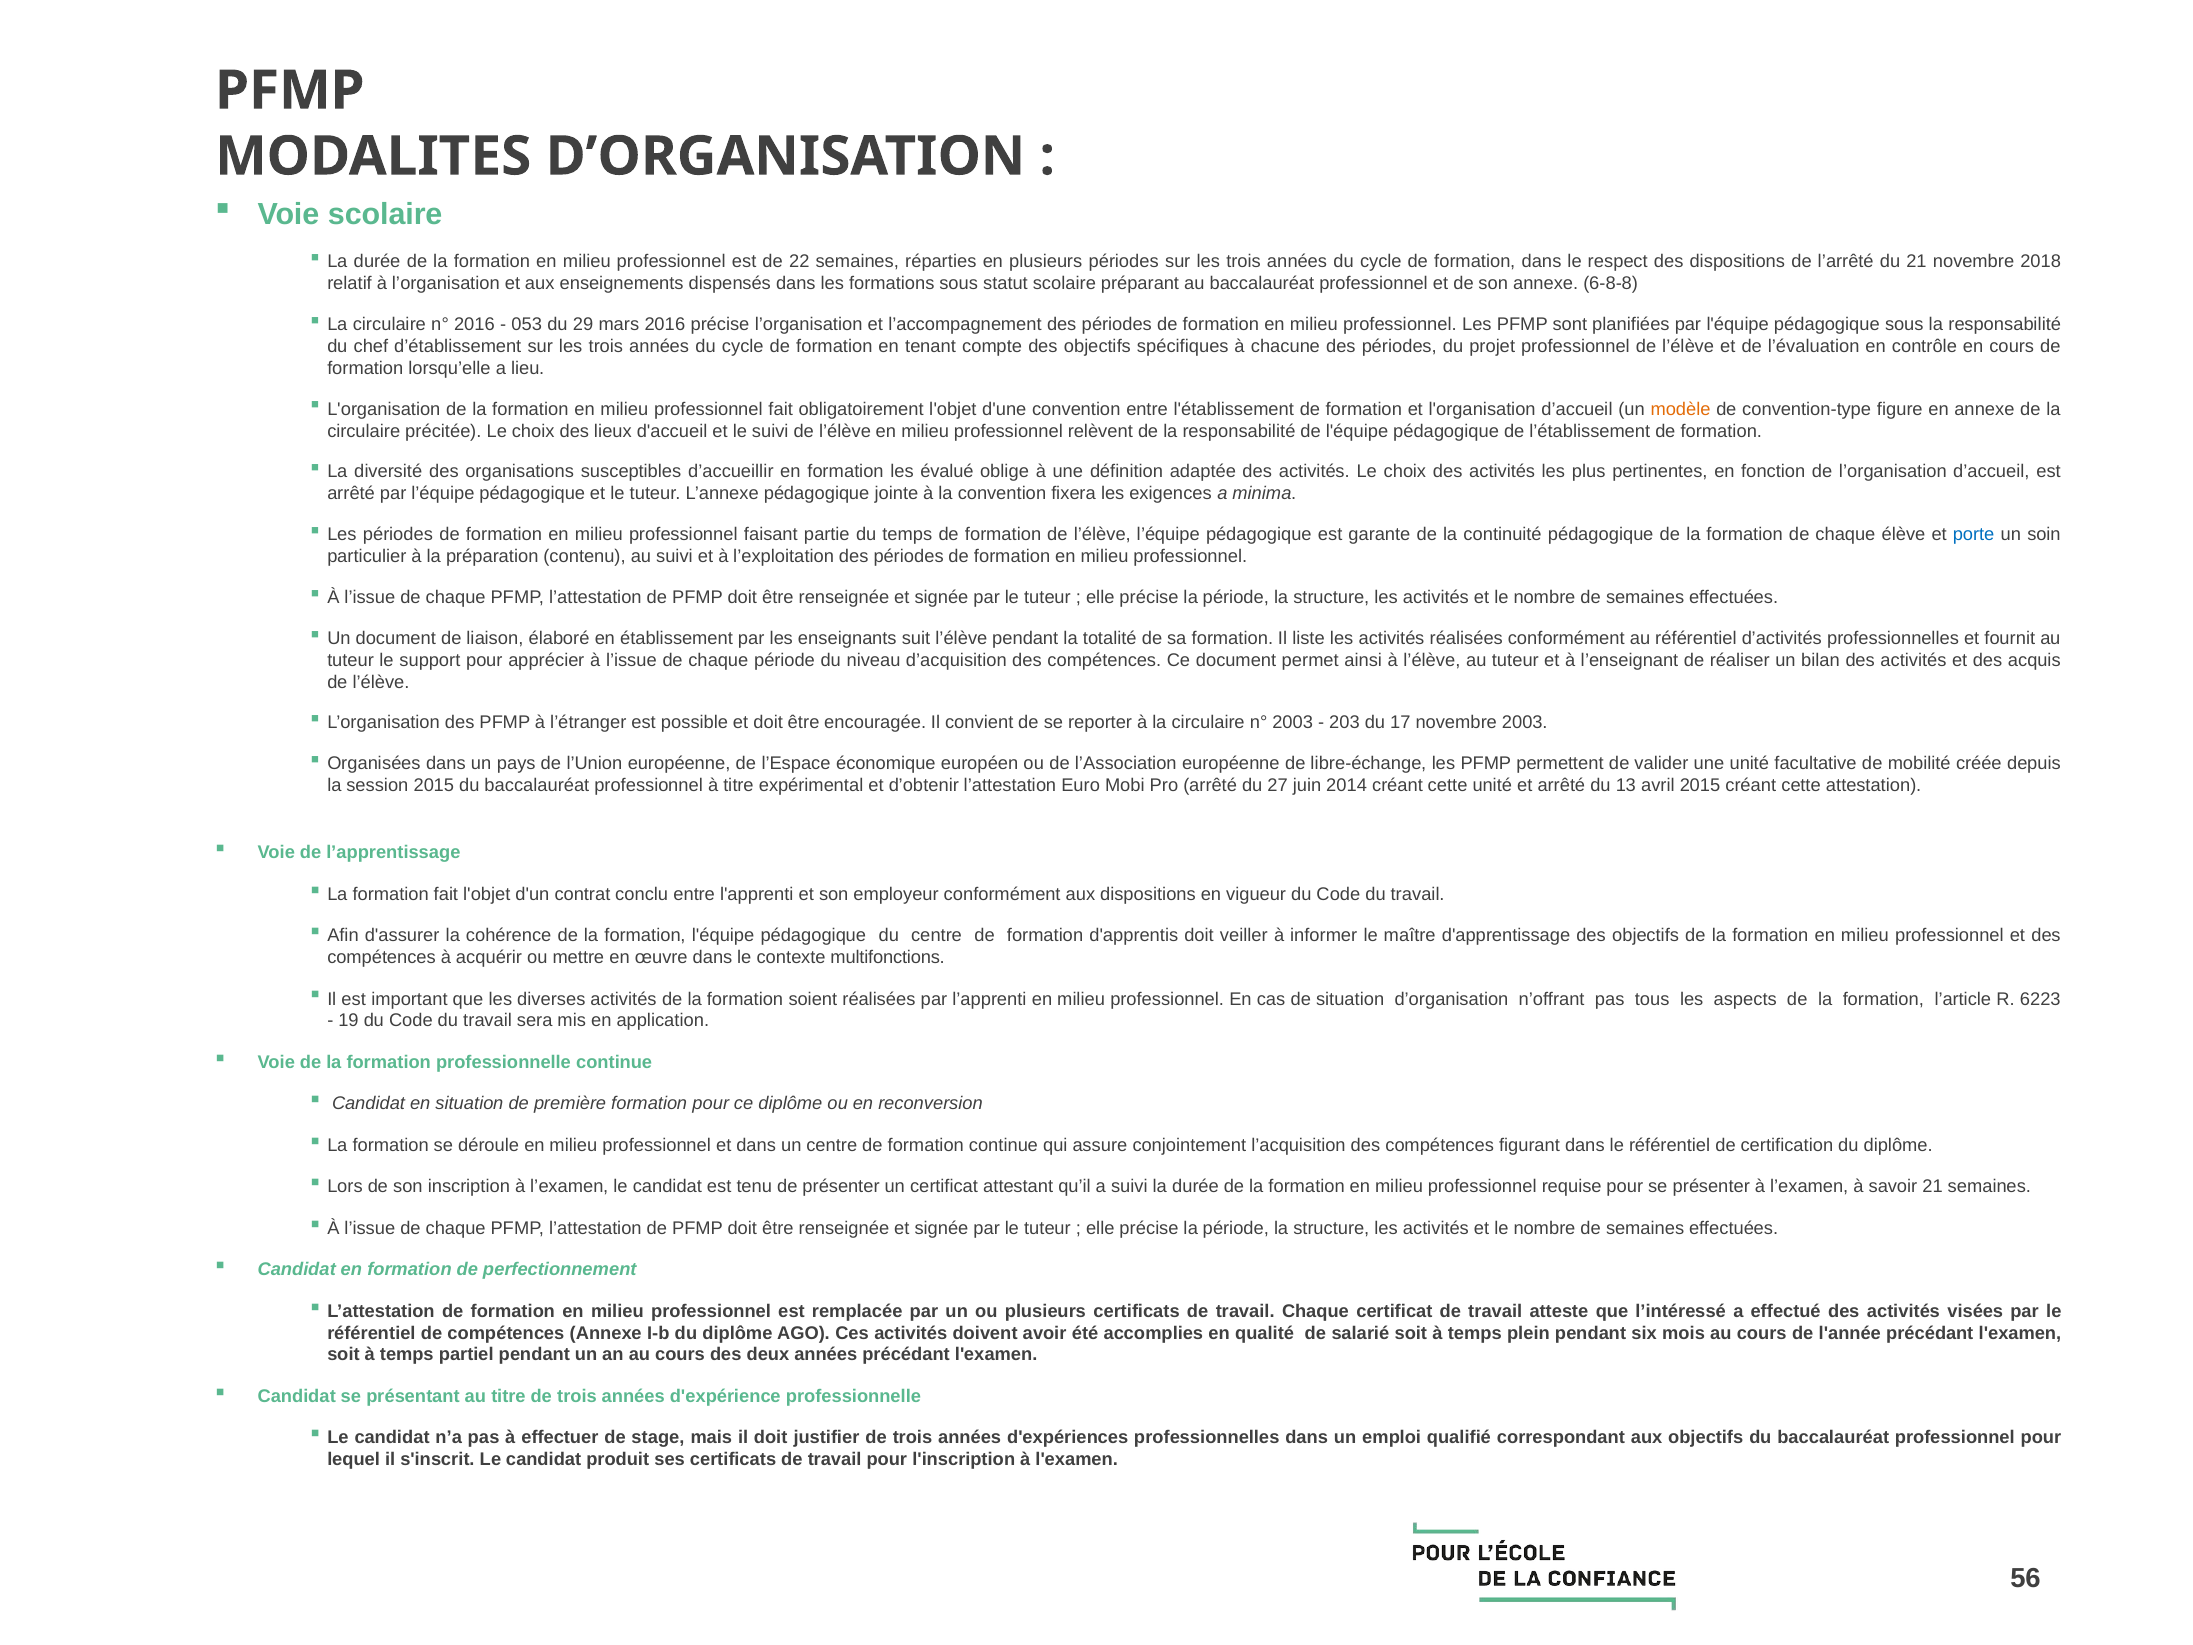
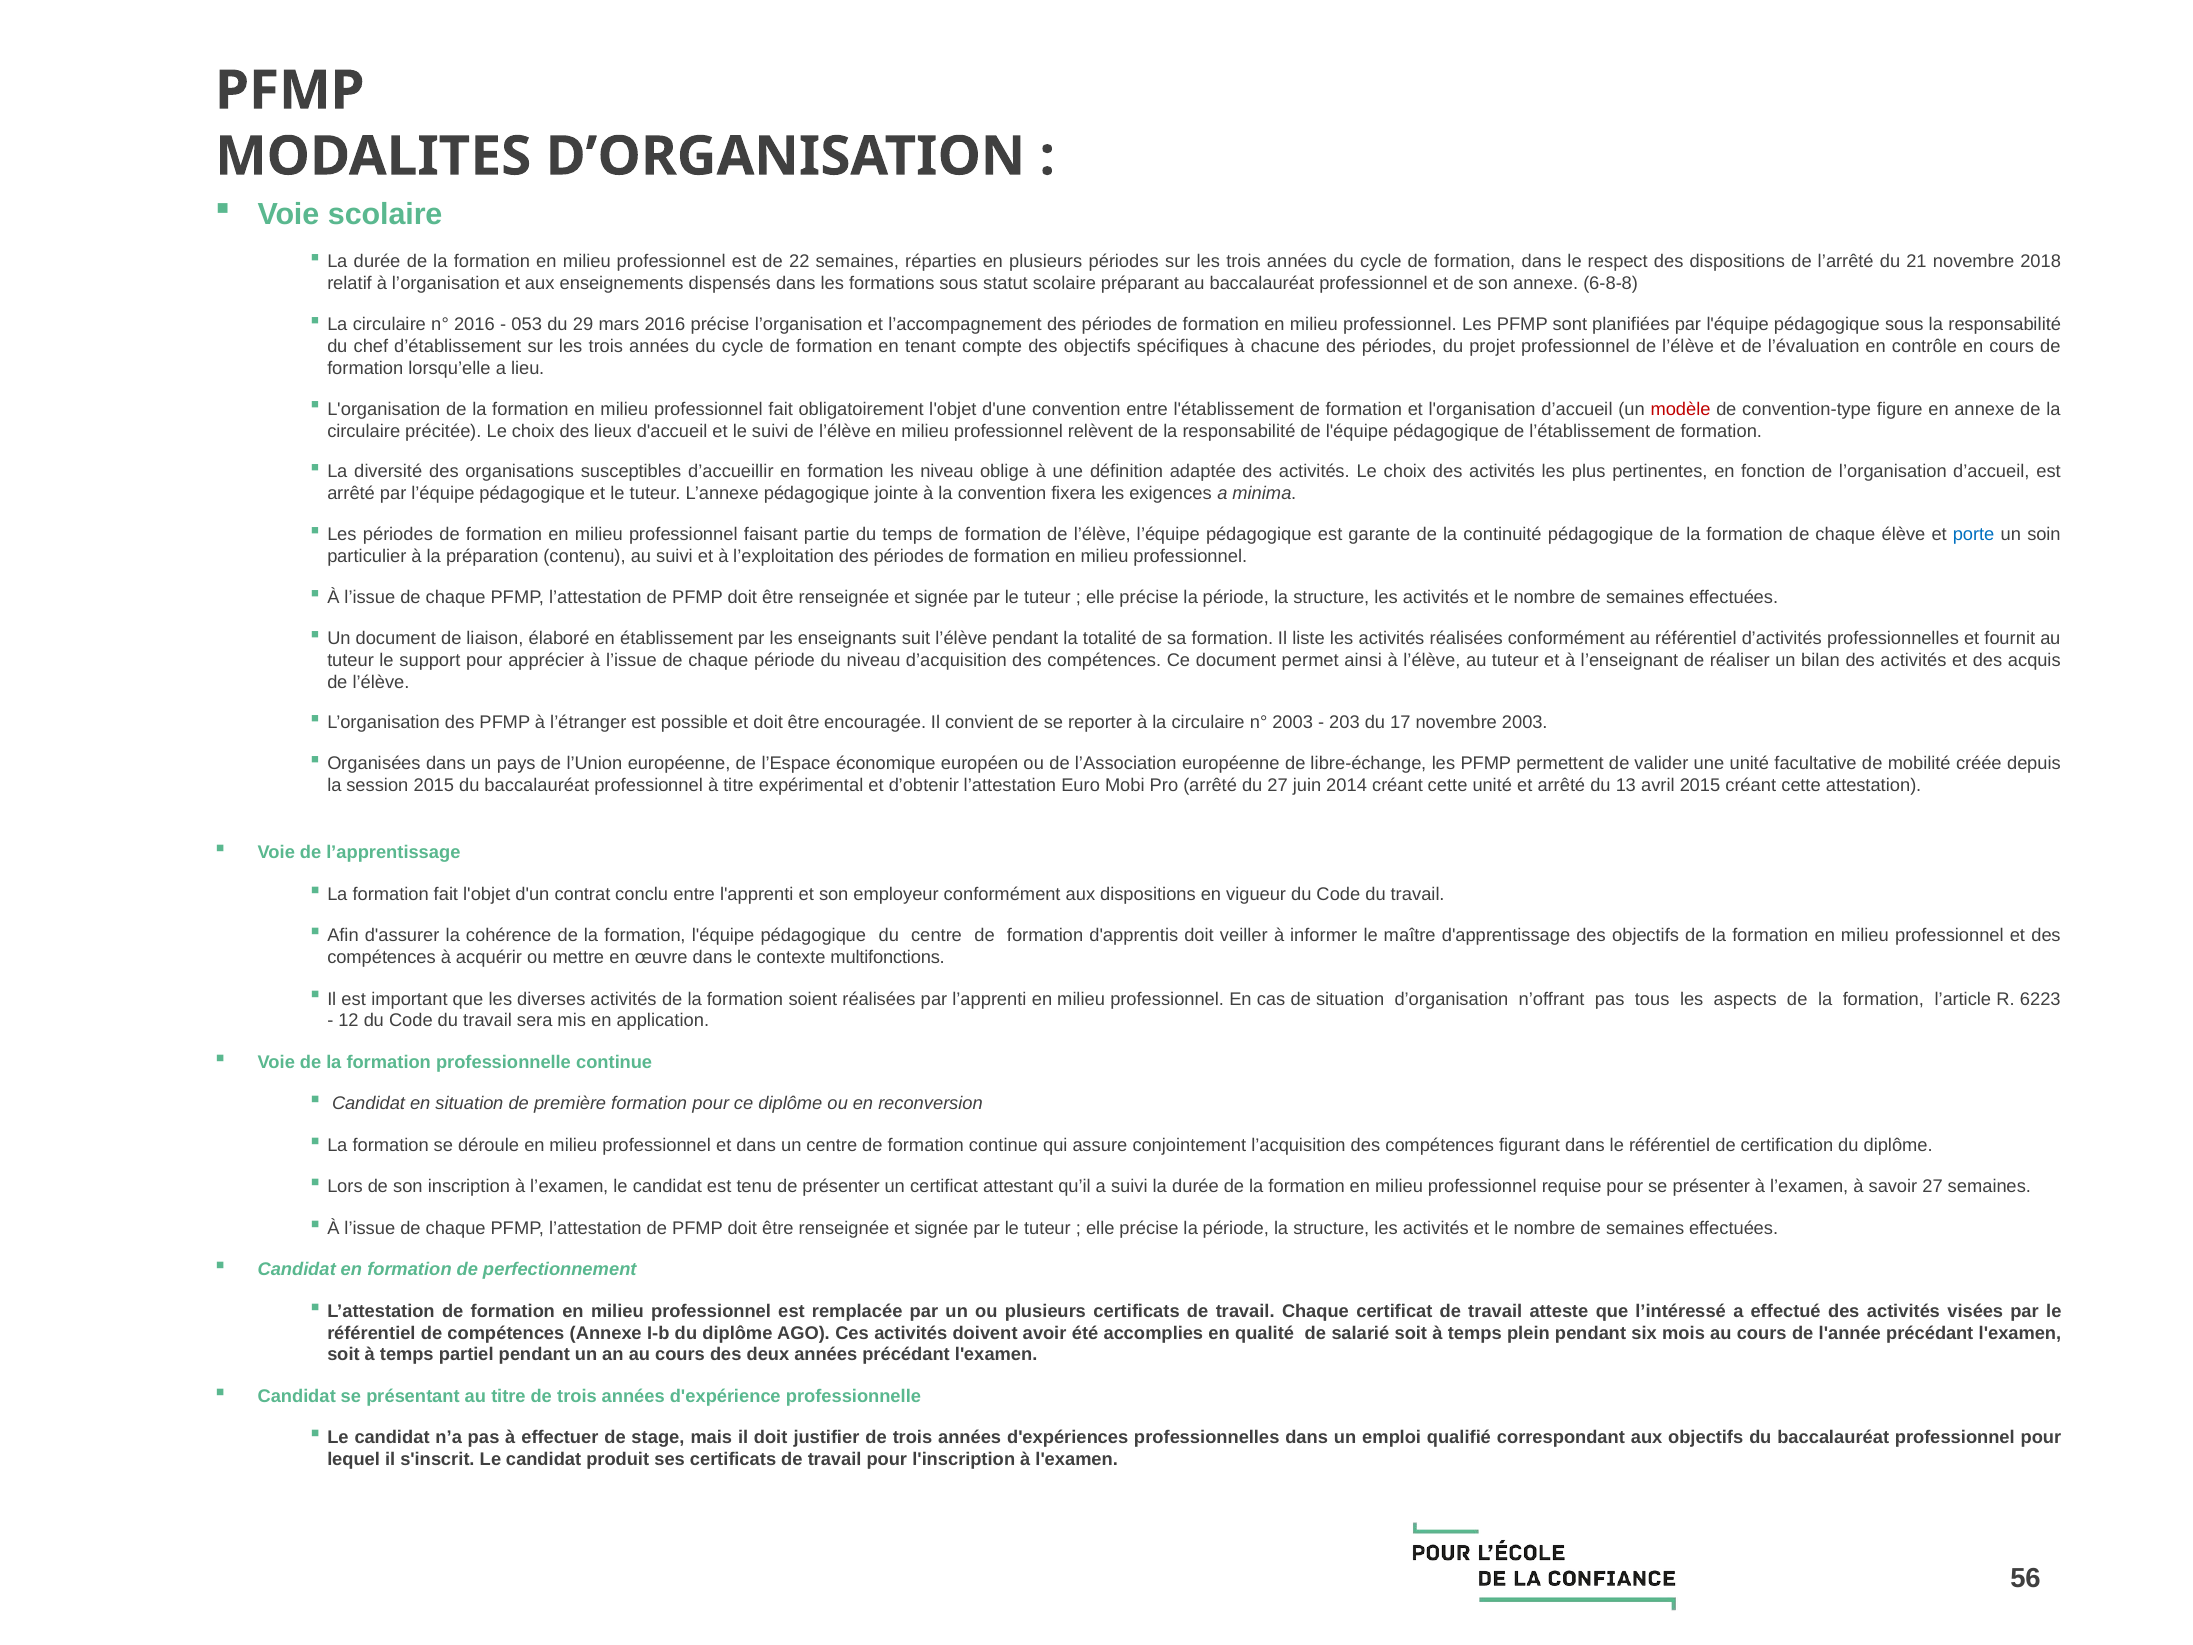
modèle colour: orange -> red (1681, 409)
les évalué: évalué -> niveau (947, 472)
19: 19 -> 12 (348, 1021)
savoir 21: 21 -> 27 (1933, 1187)
